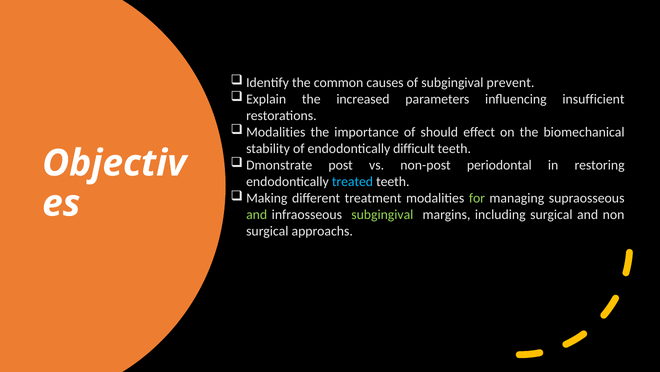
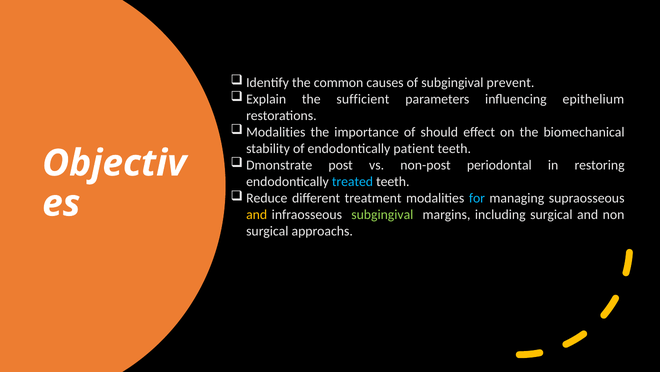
increased: increased -> sufficient (363, 99)
insufficient: insufficient -> epithelium (593, 99)
difficult: difficult -> patient (414, 148)
Making: Making -> Reduce (267, 198)
for colour: light green -> light blue (477, 198)
and colour: light green -> yellow (257, 214)
